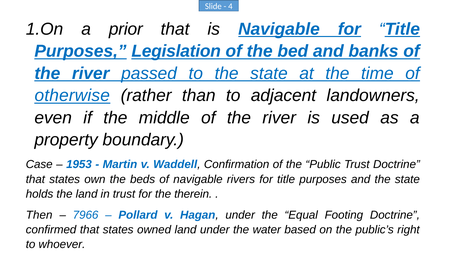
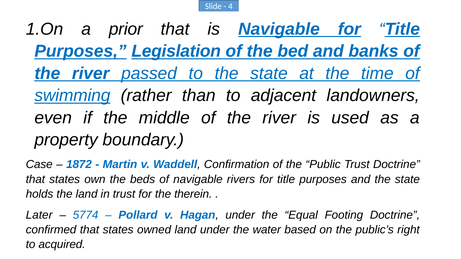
otherwise: otherwise -> swimming (72, 96)
1953: 1953 -> 1872 (79, 165)
Then: Then -> Later (39, 215)
7966: 7966 -> 5774 (86, 215)
whoever: whoever -> acquired (62, 245)
